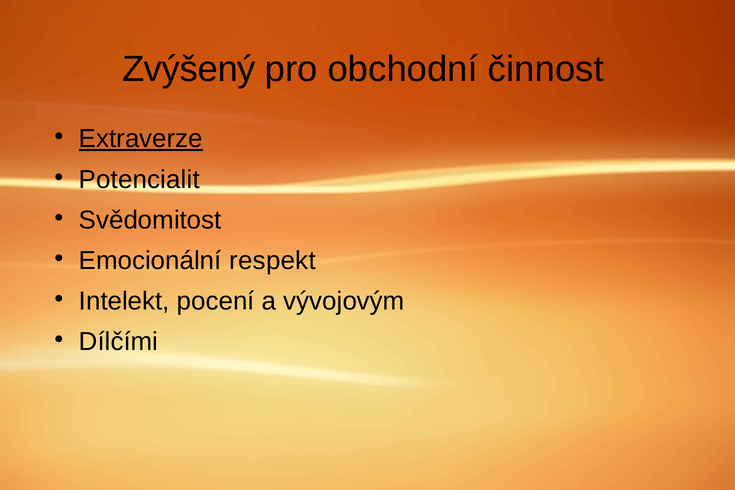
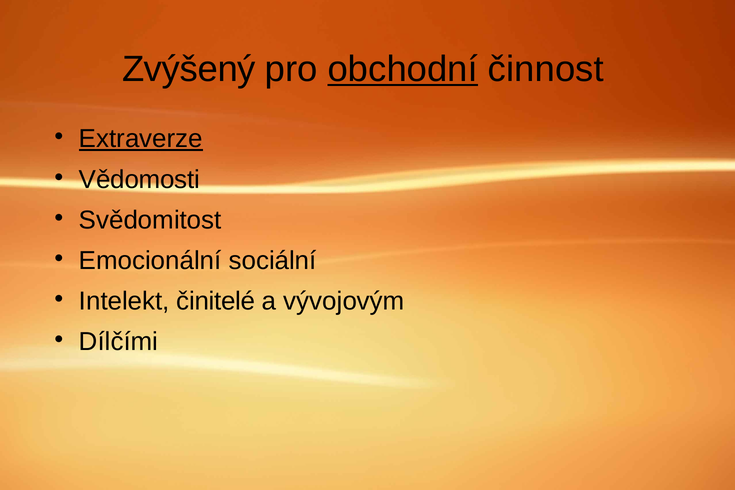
obchodní underline: none -> present (403, 69)
Potencialit: Potencialit -> Vědomosti (139, 179)
respekt: respekt -> sociální (273, 261)
pocení: pocení -> činitelé (216, 301)
